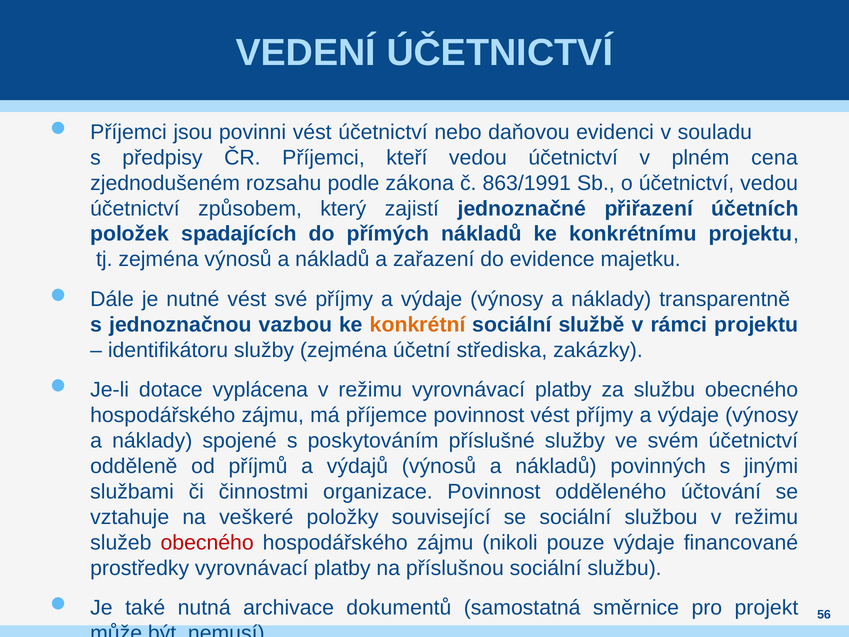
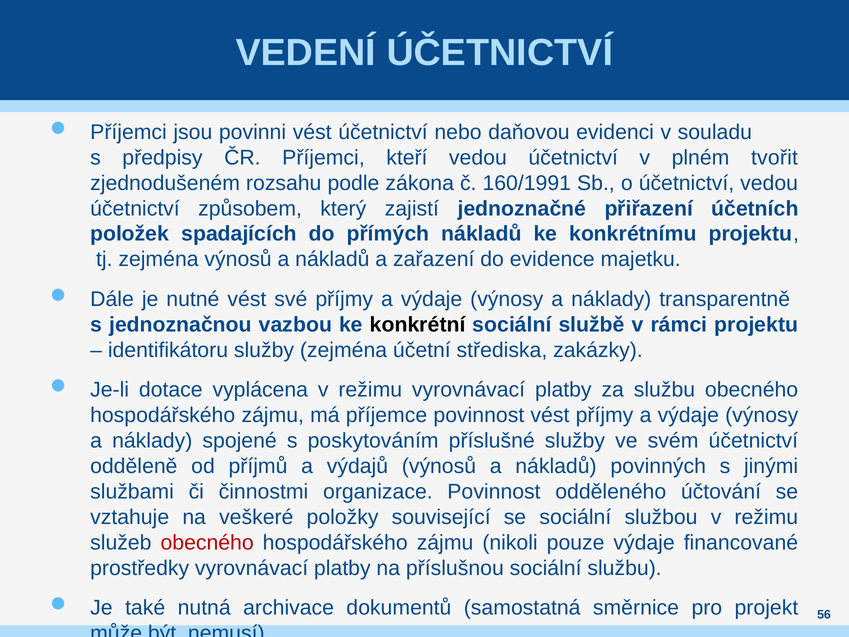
cena: cena -> tvořit (774, 157)
863/1991: 863/1991 -> 160/1991 (527, 183)
konkrétní colour: orange -> black (418, 324)
